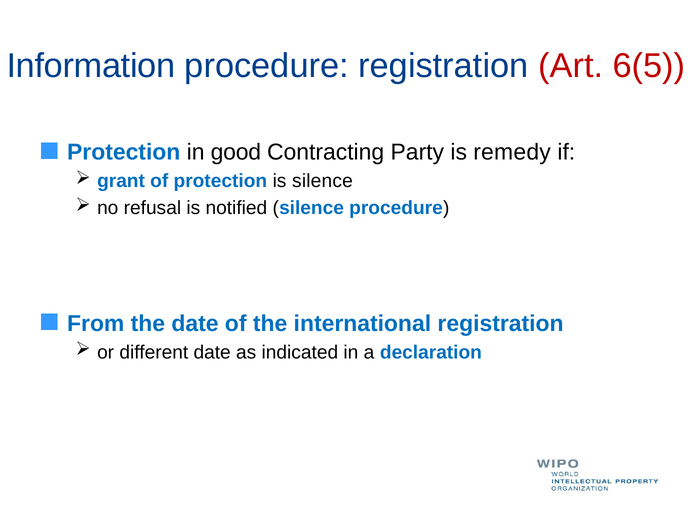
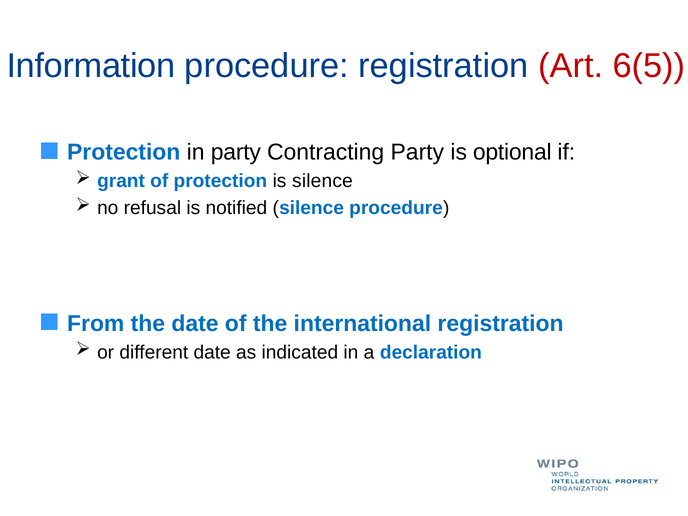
in good: good -> party (236, 152)
remedy: remedy -> optional (512, 152)
